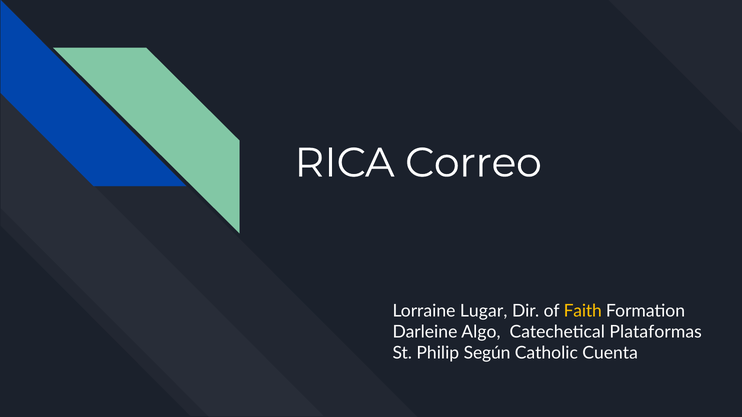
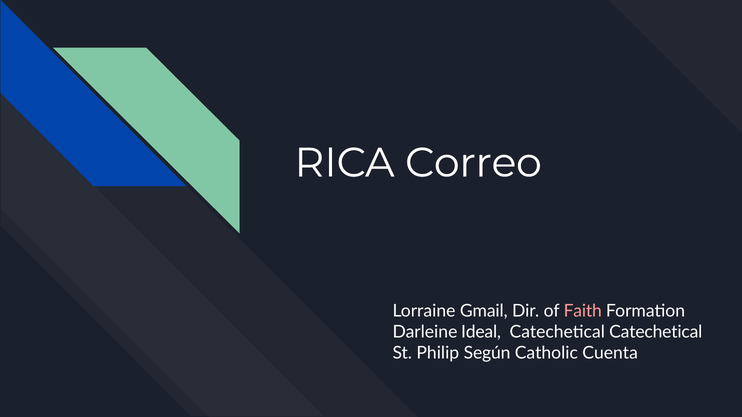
Lugar: Lugar -> Gmail (484, 311)
Faith colour: yellow -> pink (583, 311)
Algo: Algo -> Ideal (481, 332)
Catechetical Plataformas: Plataformas -> Catechetical (656, 332)
